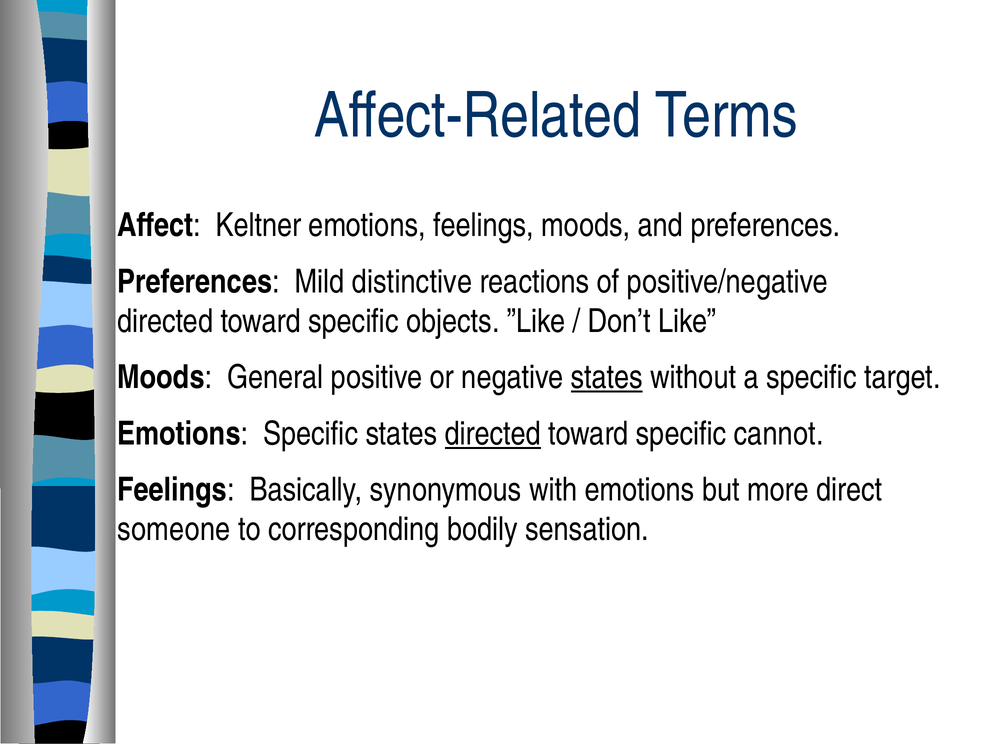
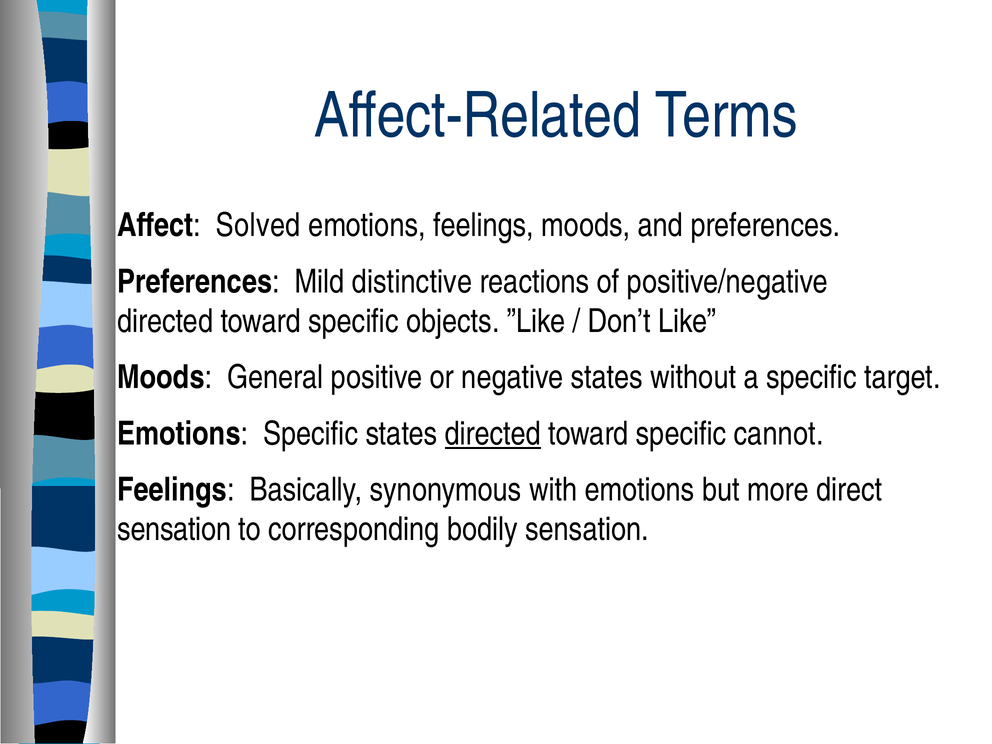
Keltner: Keltner -> Solved (258, 225)
states underline: present -> none (607, 377)
someone: someone -> sensation (174, 530)
